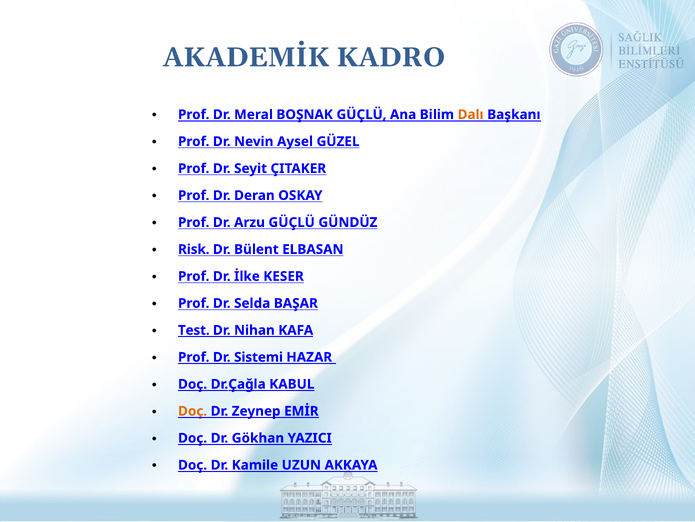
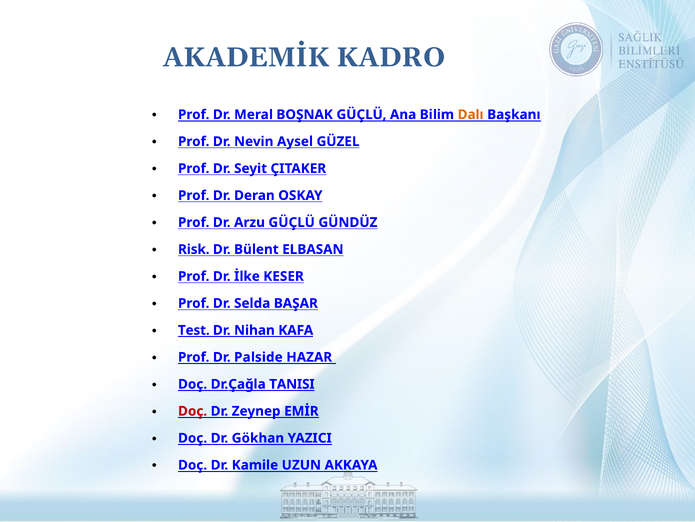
Sistemi: Sistemi -> Palside (258, 357)
KABUL: KABUL -> TANISI (292, 384)
Doç colour: orange -> red (193, 411)
